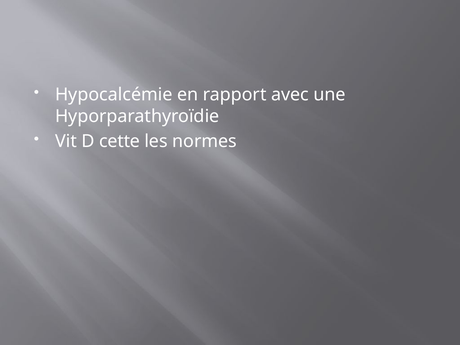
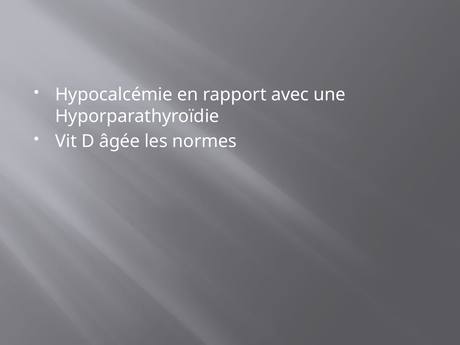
cette: cette -> âgée (120, 141)
